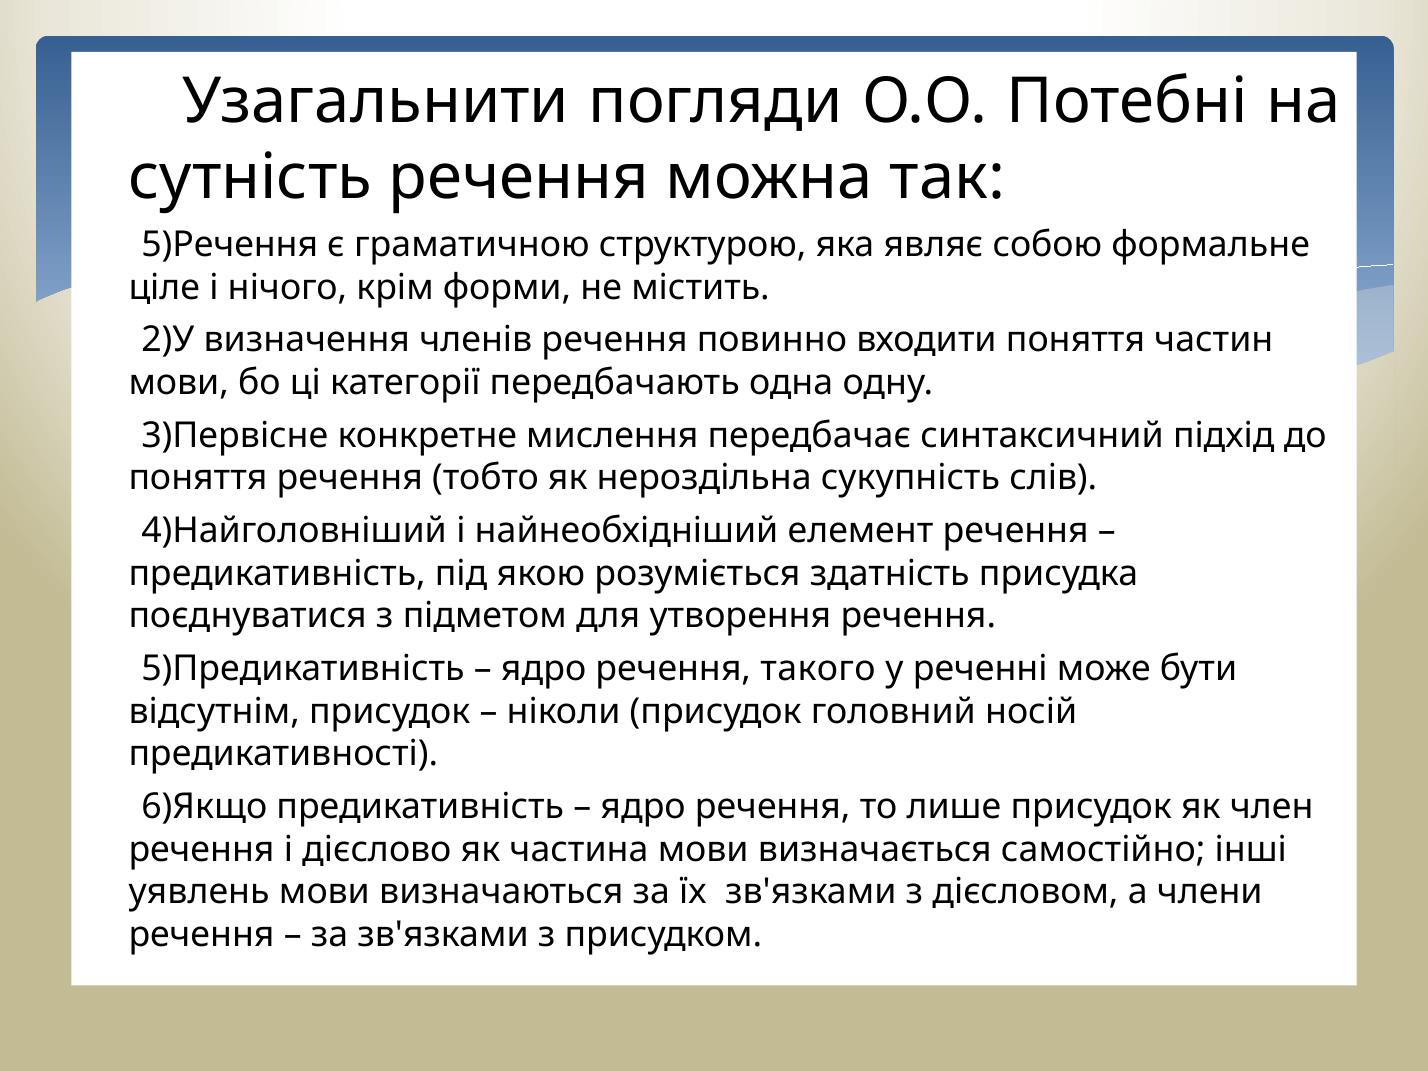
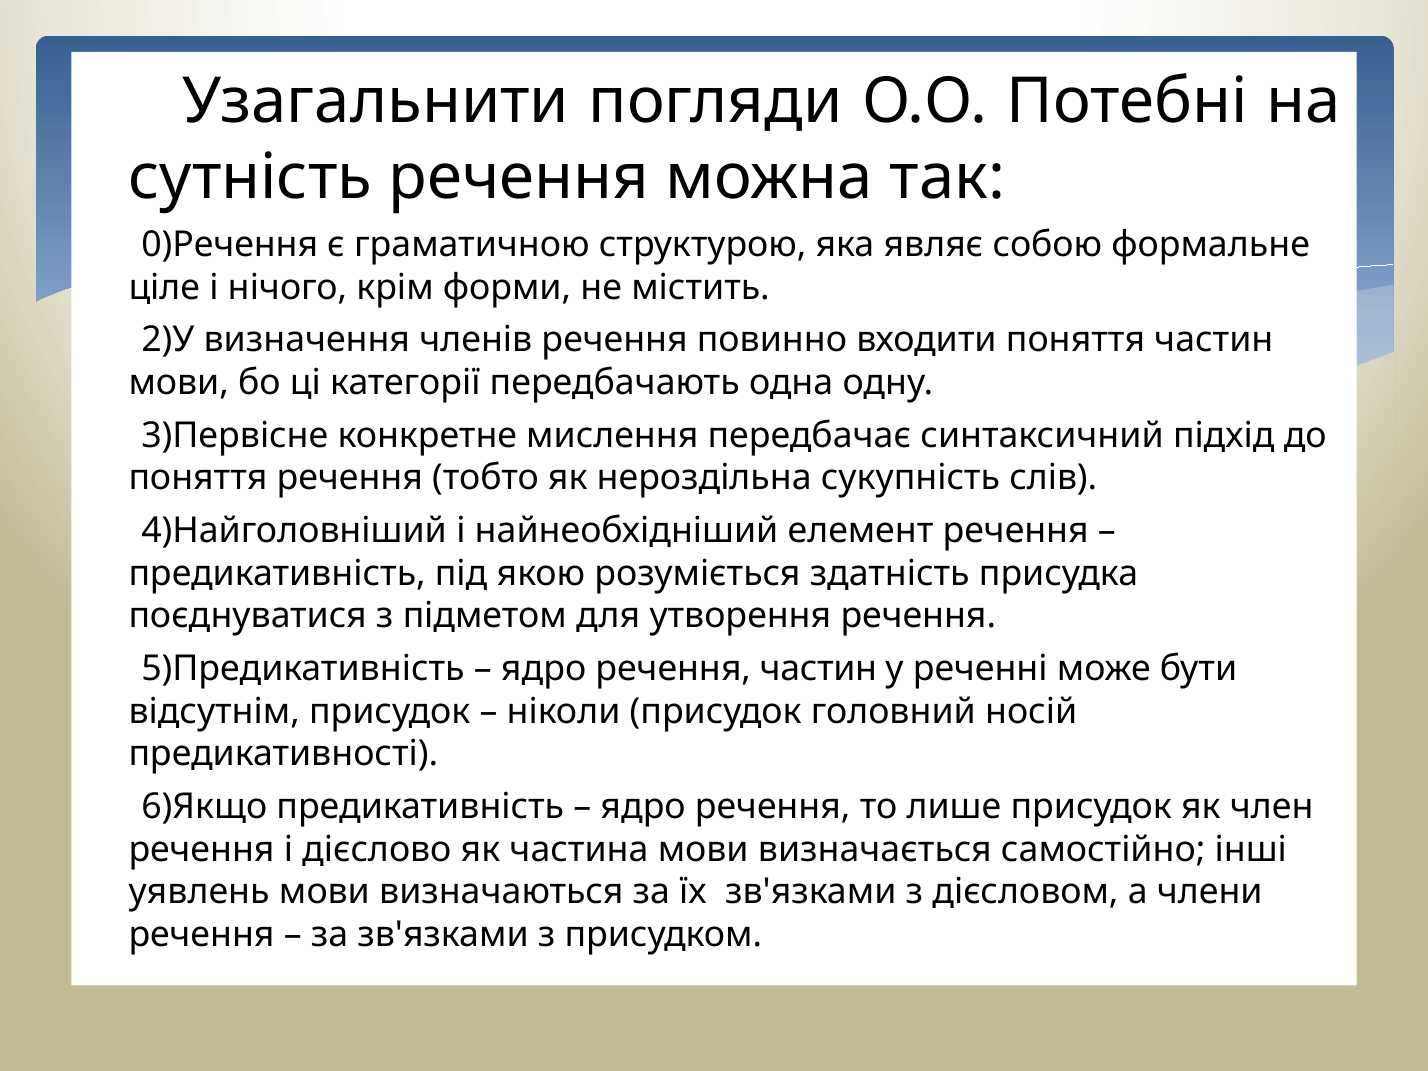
5)Речення: 5)Речення -> 0)Речення (230, 245)
речення такого: такого -> частин (818, 668)
